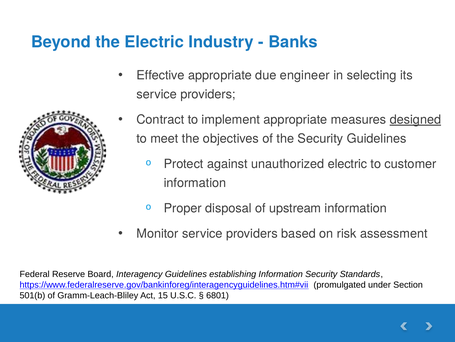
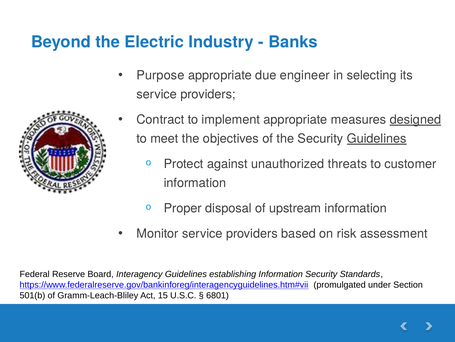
Effective: Effective -> Purpose (160, 75)
Guidelines underline: none -> present (377, 138)
unauthorized electric: electric -> threats (347, 164)
